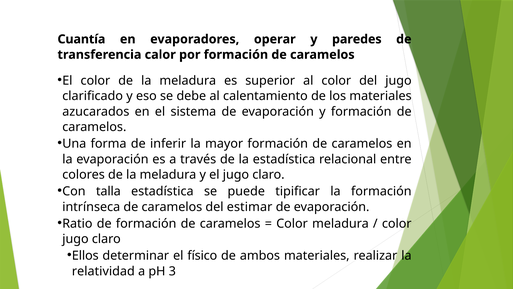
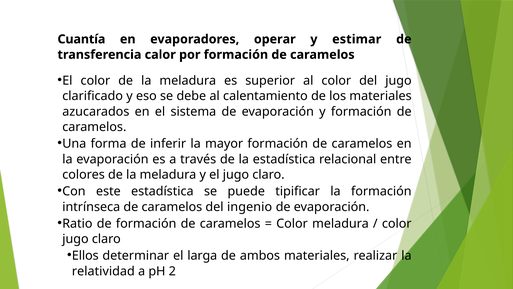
paredes: paredes -> estimar (357, 39)
talla: talla -> este (108, 191)
estimar: estimar -> ingenio (250, 207)
físico: físico -> larga (202, 255)
3: 3 -> 2 (172, 271)
